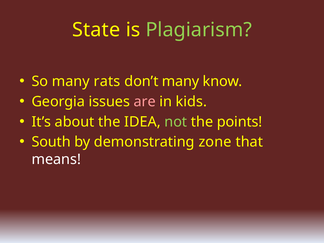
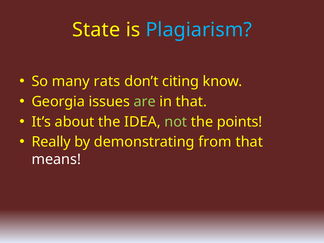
Plagiarism colour: light green -> light blue (199, 30)
don’t many: many -> citing (181, 81)
are colour: pink -> light green (145, 102)
in kids: kids -> that (191, 102)
South: South -> Really (51, 142)
zone: zone -> from (215, 142)
